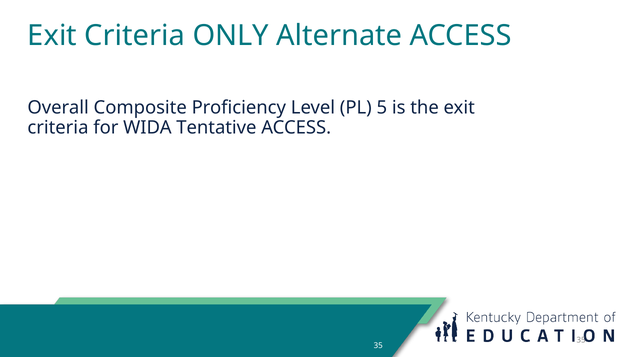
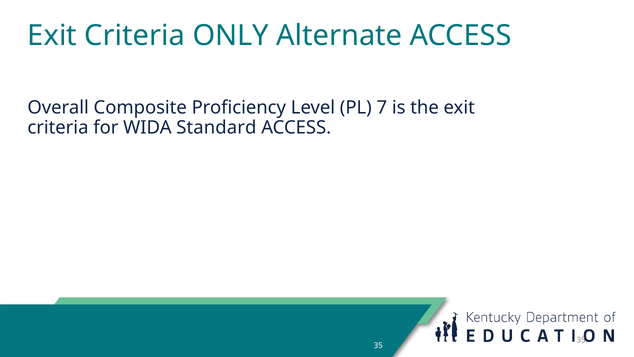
5: 5 -> 7 (382, 108)
Tentative: Tentative -> Standard (216, 128)
